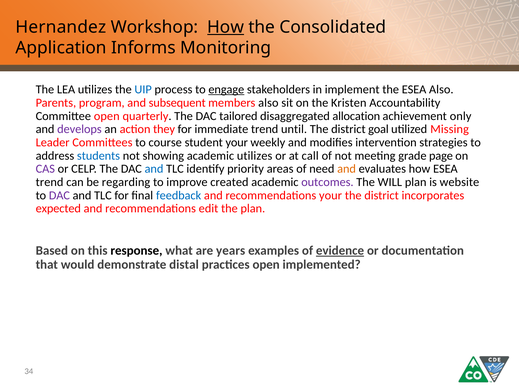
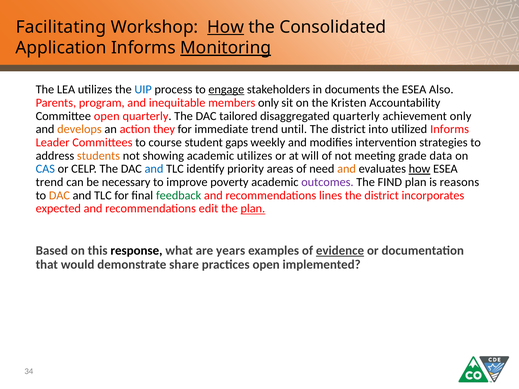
Hernandez: Hernandez -> Facilitating (61, 27)
Monitoring underline: none -> present (226, 48)
implement: implement -> documents (352, 90)
subsequent: subsequent -> inequitable (177, 103)
members also: also -> only (268, 103)
disaggregated allocation: allocation -> quarterly (356, 116)
develops colour: purple -> orange (79, 129)
goal: goal -> into (378, 129)
utilized Missing: Missing -> Informs (450, 129)
student your: your -> gaps (237, 143)
students colour: blue -> orange (99, 156)
call: call -> will (310, 156)
page: page -> data (441, 156)
CAS colour: purple -> blue (45, 169)
how underline: none -> present (420, 169)
regarding: regarding -> necessary (126, 182)
created: created -> poverty (229, 182)
WILL: WILL -> FIND (390, 182)
website: website -> reasons (459, 182)
DAC colour: purple -> orange (59, 196)
feedback colour: blue -> green (179, 196)
recommendations your: your -> lines (331, 196)
plan underline: none -> present (253, 209)
distal: distal -> share (184, 265)
